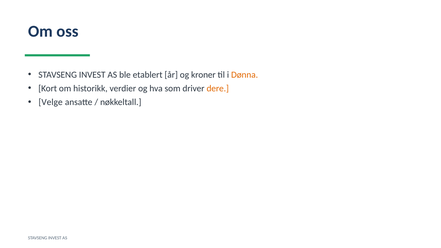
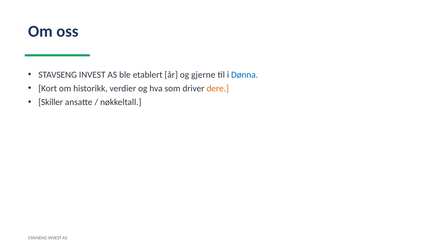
kroner: kroner -> gjerne (203, 75)
Dønna colour: orange -> blue (245, 75)
Velge: Velge -> Skiller (51, 102)
